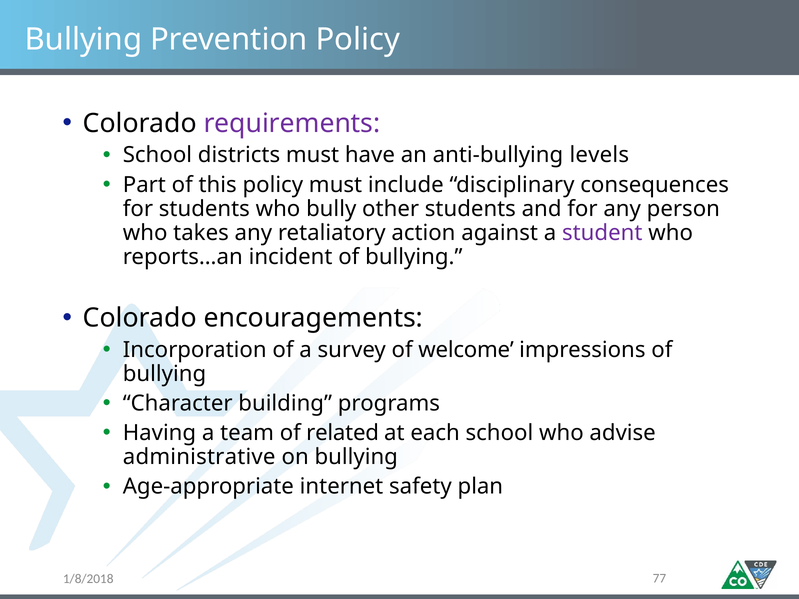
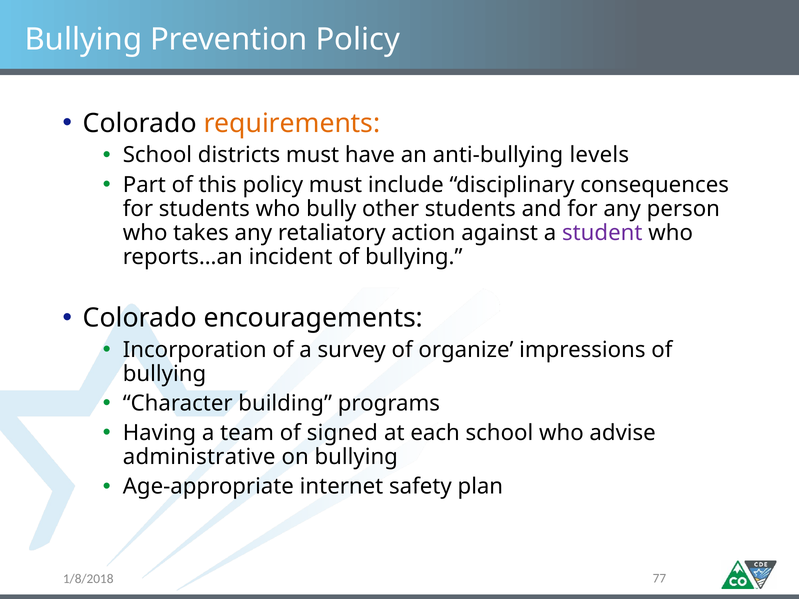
requirements colour: purple -> orange (292, 123)
welcome: welcome -> organize (466, 350)
related: related -> signed (342, 433)
